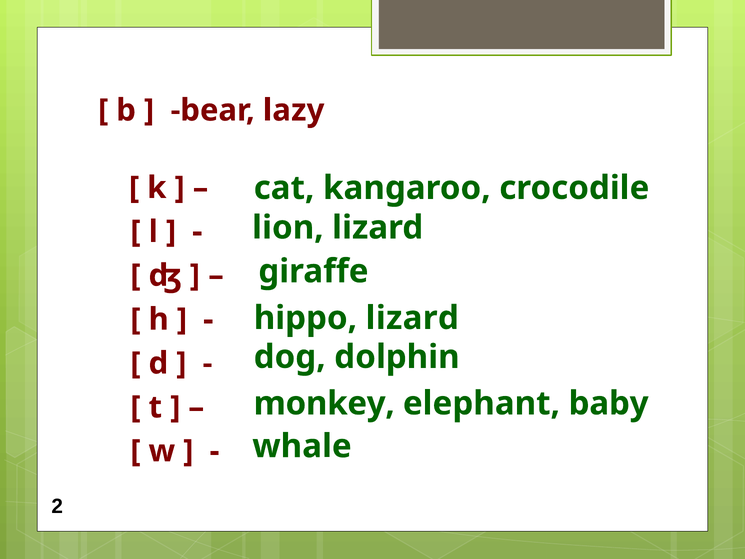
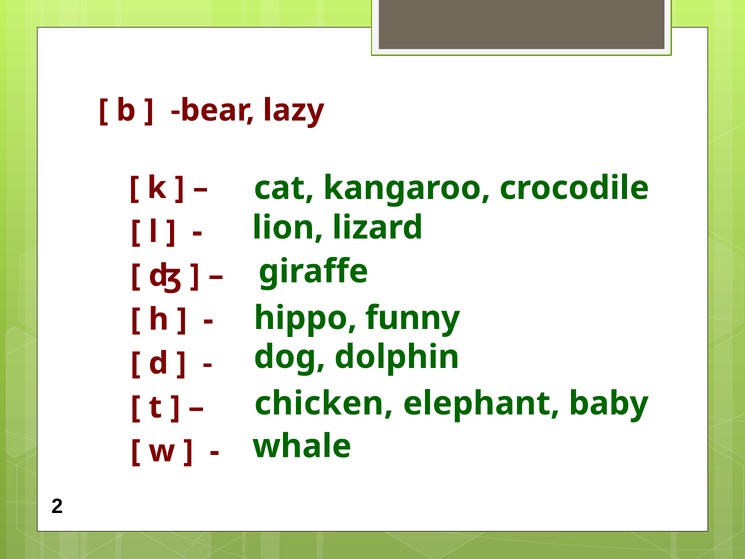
hippo lizard: lizard -> funny (413, 318)
monkey: monkey -> chicken (324, 403)
